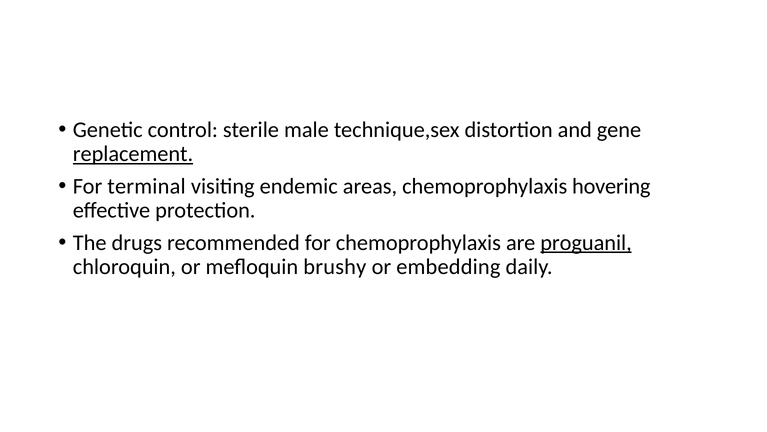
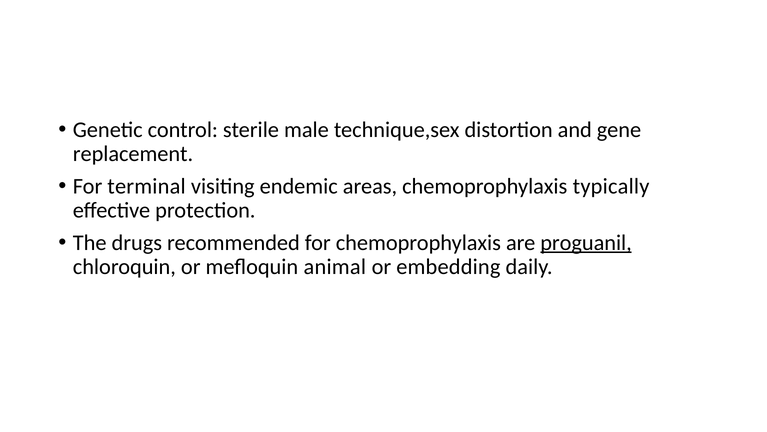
replacement underline: present -> none (133, 154)
hovering: hovering -> typically (611, 186)
brushy: brushy -> animal (335, 266)
